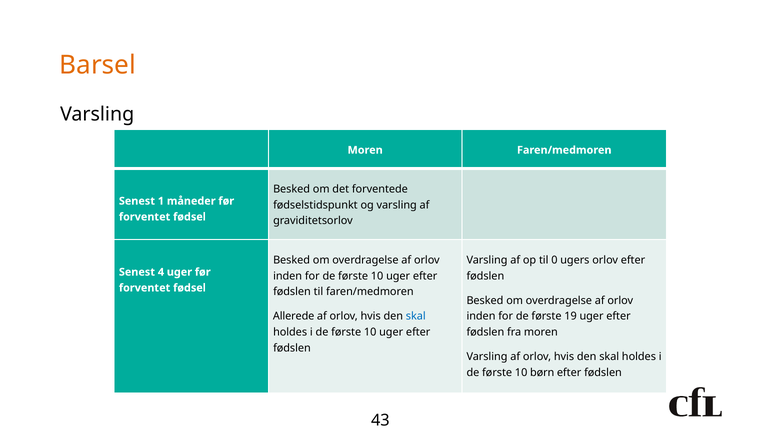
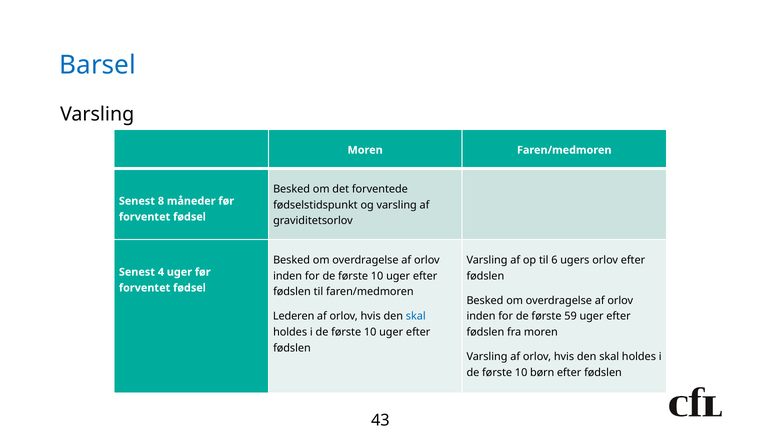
Barsel colour: orange -> blue (98, 65)
1: 1 -> 8 (161, 201)
0: 0 -> 6 (554, 260)
Allerede: Allerede -> Lederen (294, 316)
19: 19 -> 59 (571, 316)
